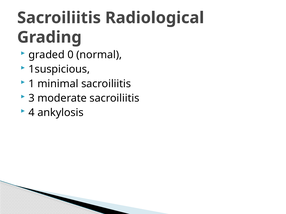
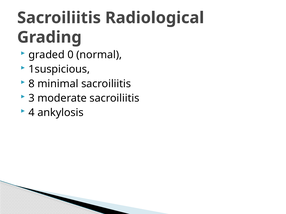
1: 1 -> 8 (32, 84)
